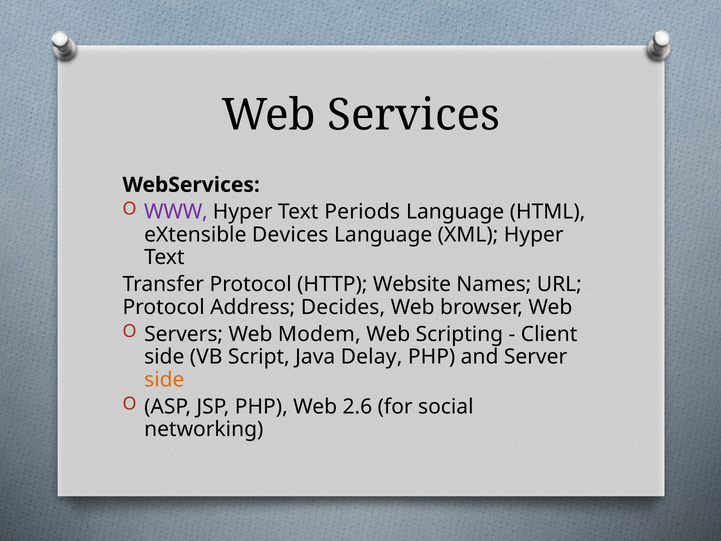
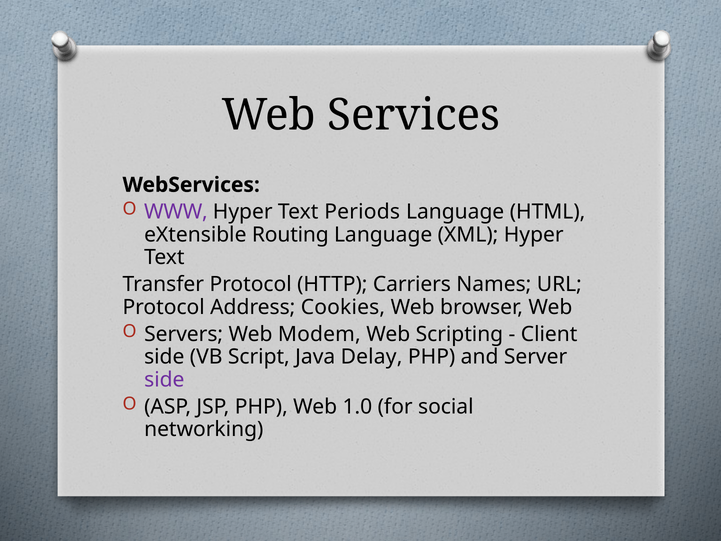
Devices: Devices -> Routing (290, 235)
Website: Website -> Carriers (412, 284)
Decides: Decides -> Cookies (343, 307)
side colour: orange -> purple (164, 379)
2.6: 2.6 -> 1.0 (357, 406)
